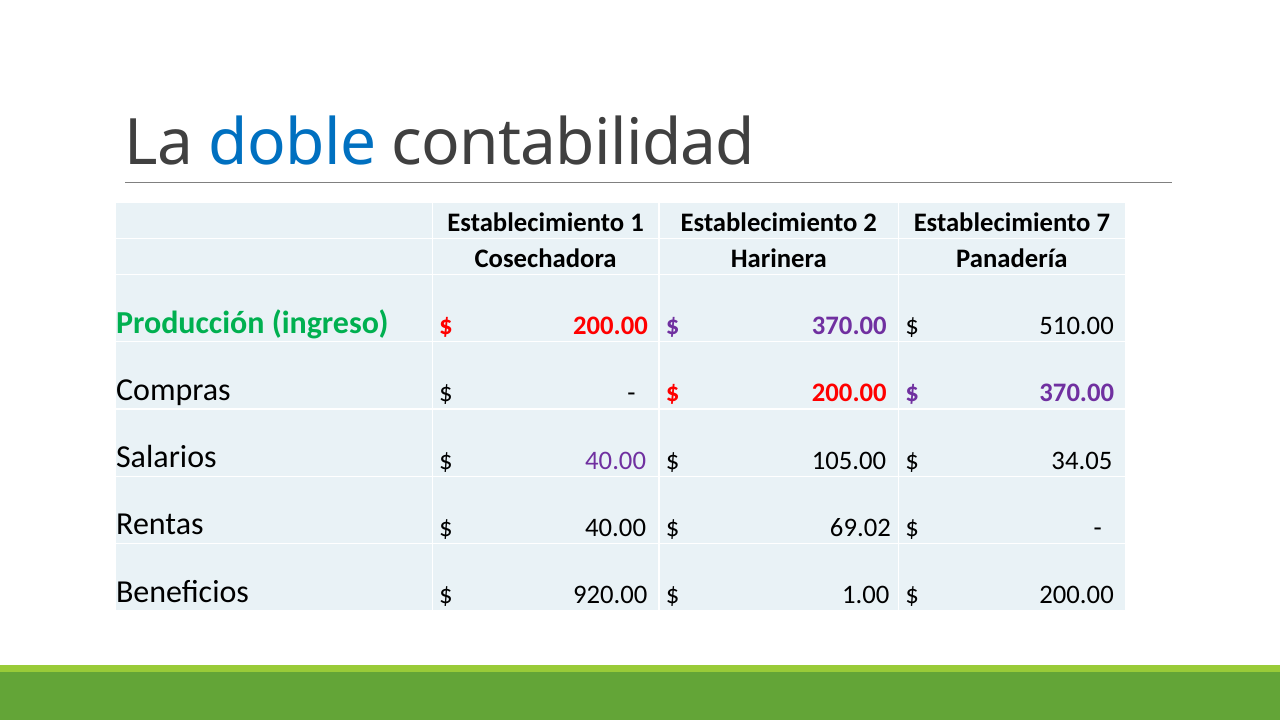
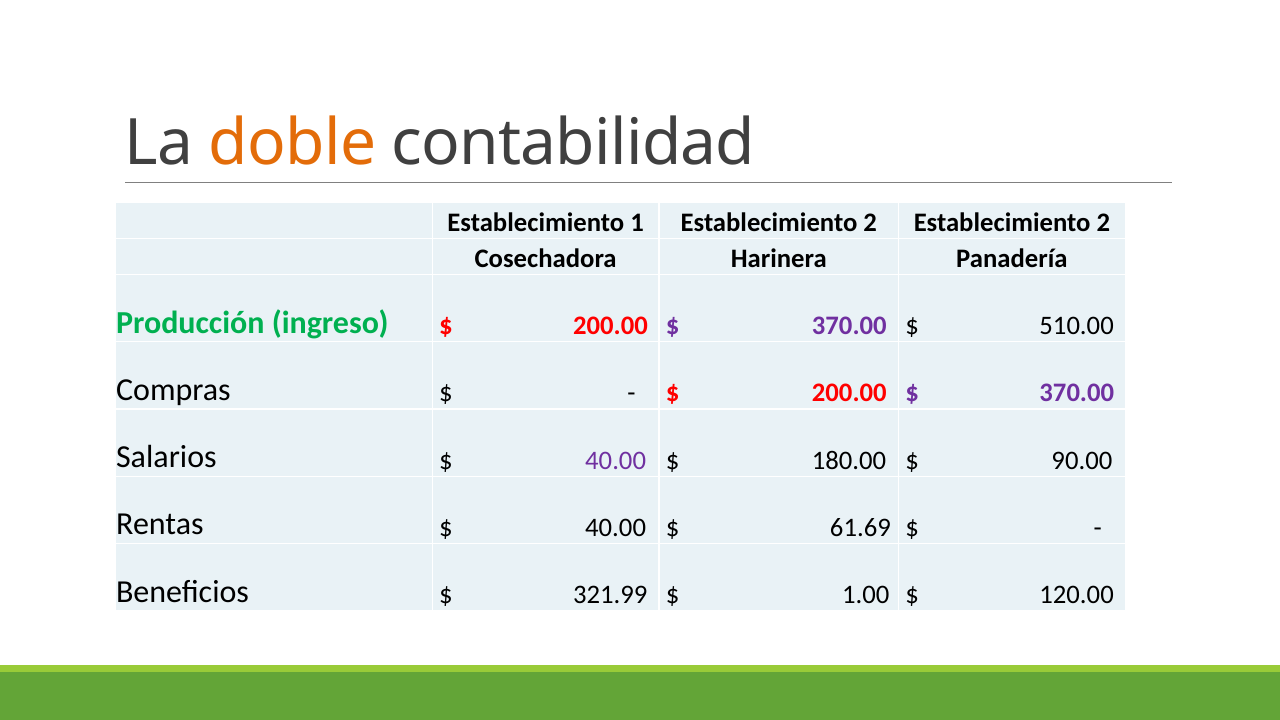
doble colour: blue -> orange (293, 143)
2 Establecimiento 7: 7 -> 2 (1103, 222)
105.00: 105.00 -> 180.00 (849, 460)
34.05: 34.05 -> 90.00 (1082, 460)
69.02: 69.02 -> 61.69 (860, 528)
920.00: 920.00 -> 321.99 (610, 595)
200.00: 200.00 -> 120.00 (1077, 595)
